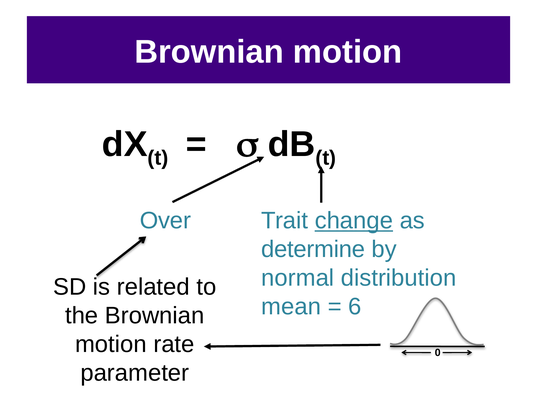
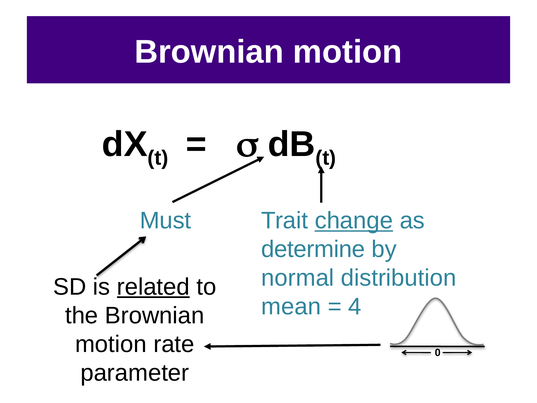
Over: Over -> Must (165, 221)
related underline: none -> present (153, 287)
6: 6 -> 4 (355, 307)
